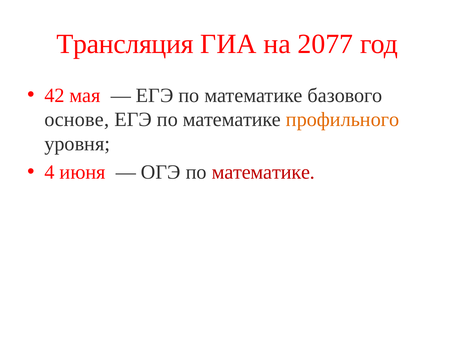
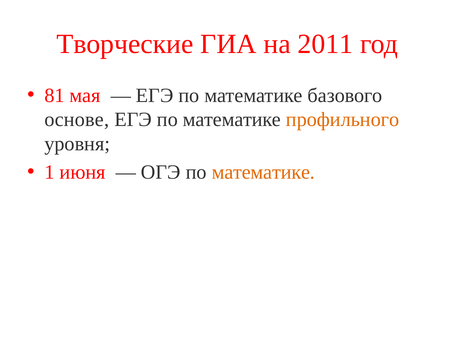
Трансляция: Трансляция -> Творческие (125, 44)
2077: 2077 -> 2011 (325, 44)
42: 42 -> 81 (54, 95)
4: 4 -> 1 (49, 172)
математике colour: red -> orange (263, 172)
